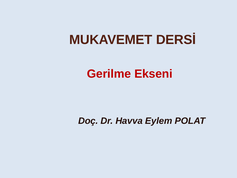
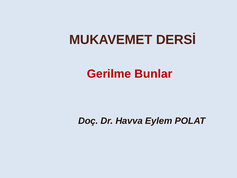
Ekseni: Ekseni -> Bunlar (153, 74)
